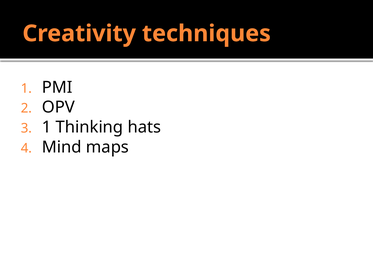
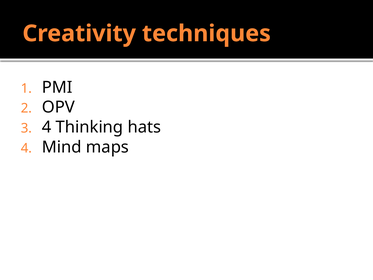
1: 1 -> 4 (47, 127)
